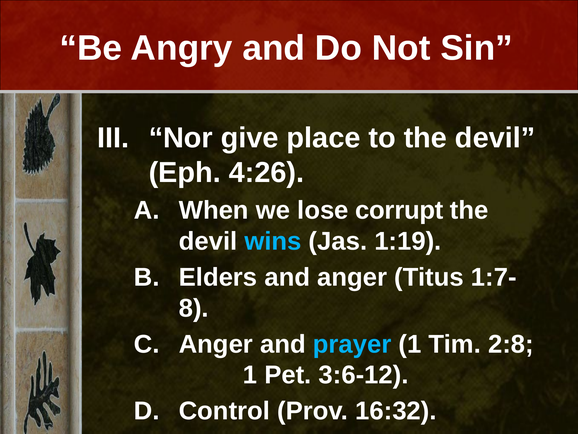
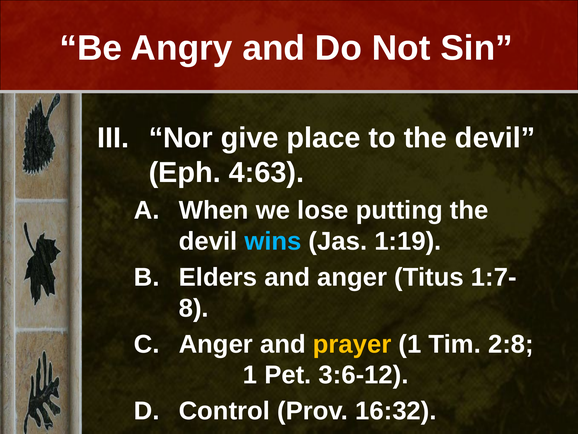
4:26: 4:26 -> 4:63 (267, 173)
corrupt: corrupt -> putting (399, 210)
prayer colour: light blue -> yellow (352, 344)
